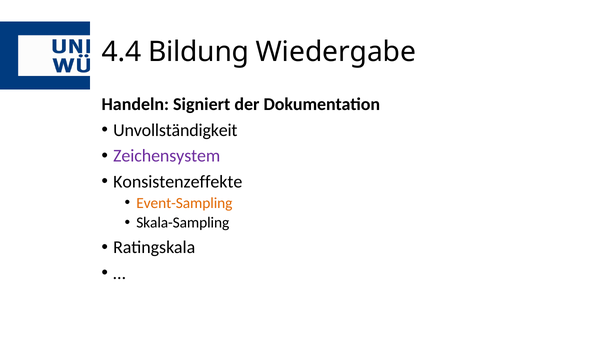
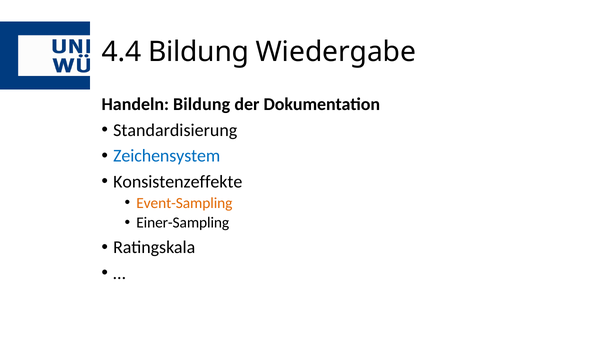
Handeln Signiert: Signiert -> Bildung (202, 104)
Unvollständigkeit: Unvollständigkeit -> Standardisierung (175, 130)
Zeichensystem colour: purple -> blue (167, 156)
Skala-Sampling: Skala-Sampling -> Einer-Sampling (183, 223)
